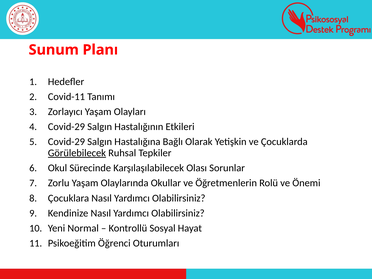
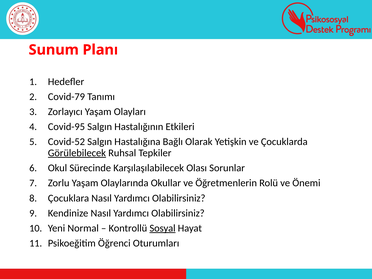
Covid-11: Covid-11 -> Covid-79 (66, 97)
Covid-29: Covid-29 -> Covid-95 (66, 127)
Covid-29: Covid-29 -> Covid-52 (66, 142)
Sosyal underline: none -> present (163, 228)
